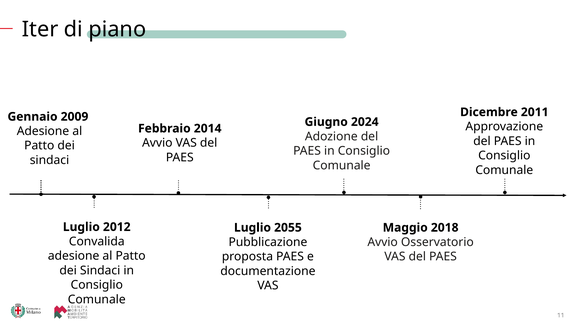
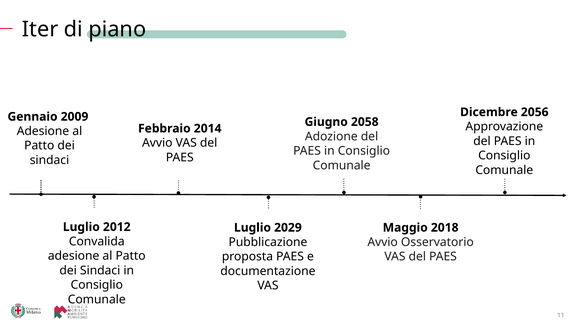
2011: 2011 -> 2056 (535, 112)
2024: 2024 -> 2058 (365, 122)
2055: 2055 -> 2029 (288, 227)
